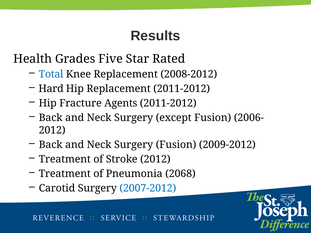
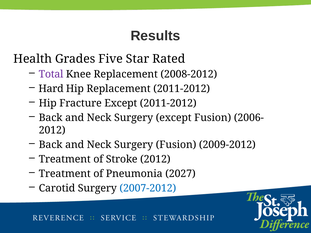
Total colour: blue -> purple (51, 74)
Fracture Agents: Agents -> Except (121, 103)
2068: 2068 -> 2027 (180, 174)
